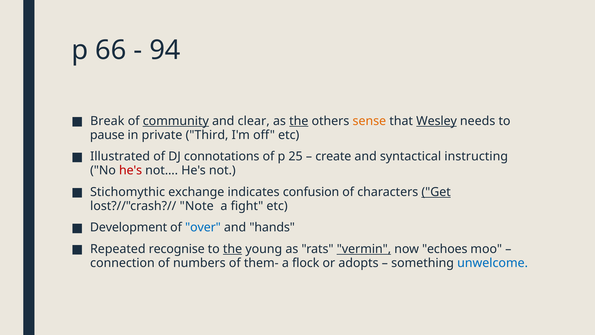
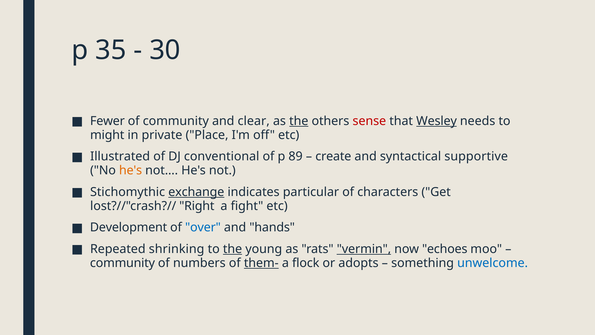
66: 66 -> 35 (111, 50)
94: 94 -> 30 (165, 50)
Break: Break -> Fewer (107, 121)
community underline: present -> none (176, 121)
sense colour: orange -> red (369, 121)
pause: pause -> might (107, 135)
Third: Third -> Place (207, 135)
connotations: connotations -> conventional (222, 156)
25: 25 -> 89 (296, 156)
instructing: instructing -> supportive (476, 156)
he's colour: red -> orange (131, 170)
exchange underline: none -> present (196, 192)
confusion: confusion -> particular (311, 192)
Get underline: present -> none (436, 192)
Note: Note -> Right (197, 206)
recognise: recognise -> shrinking (177, 249)
connection: connection -> community (122, 263)
them- underline: none -> present (261, 263)
